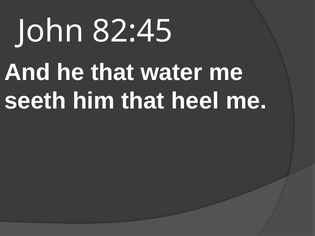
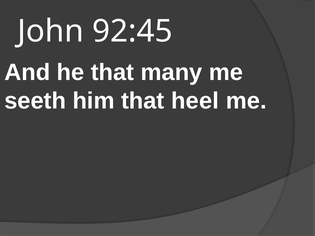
82:45: 82:45 -> 92:45 (132, 31)
water: water -> many (171, 73)
